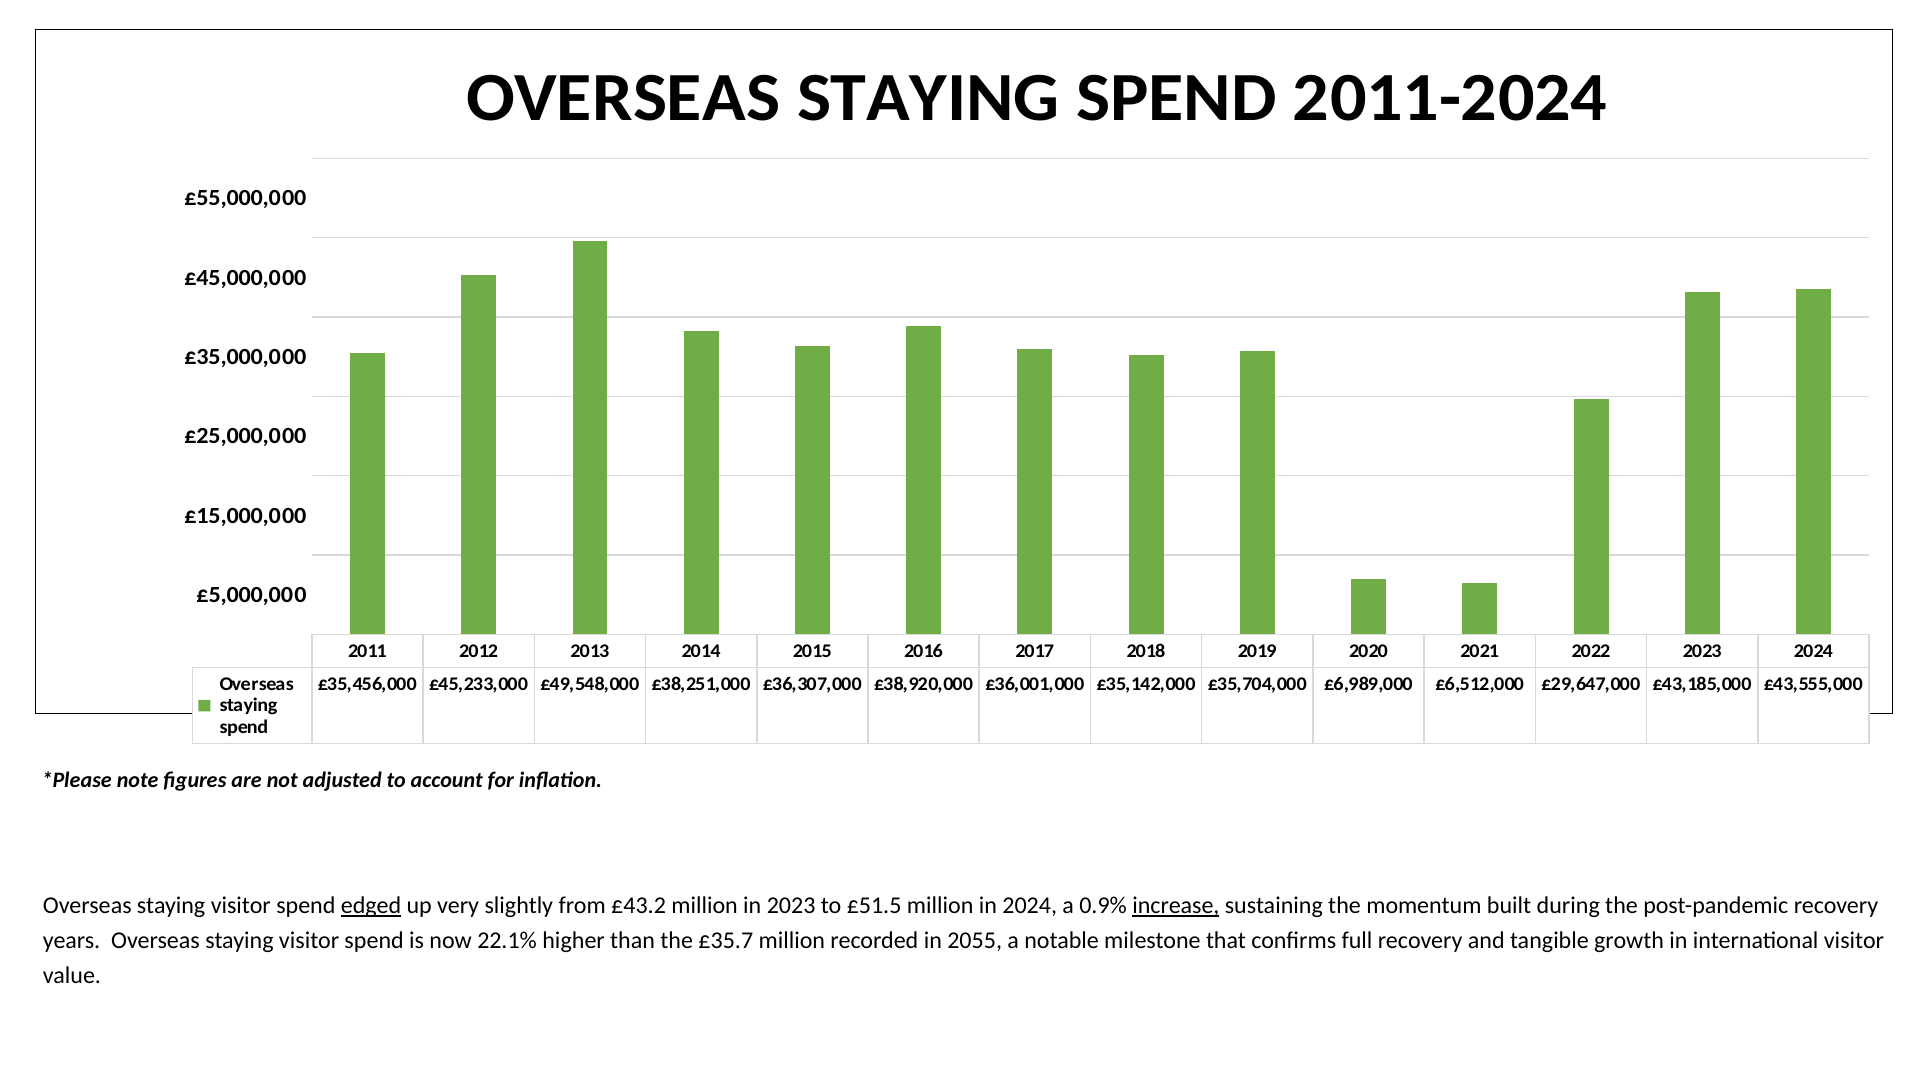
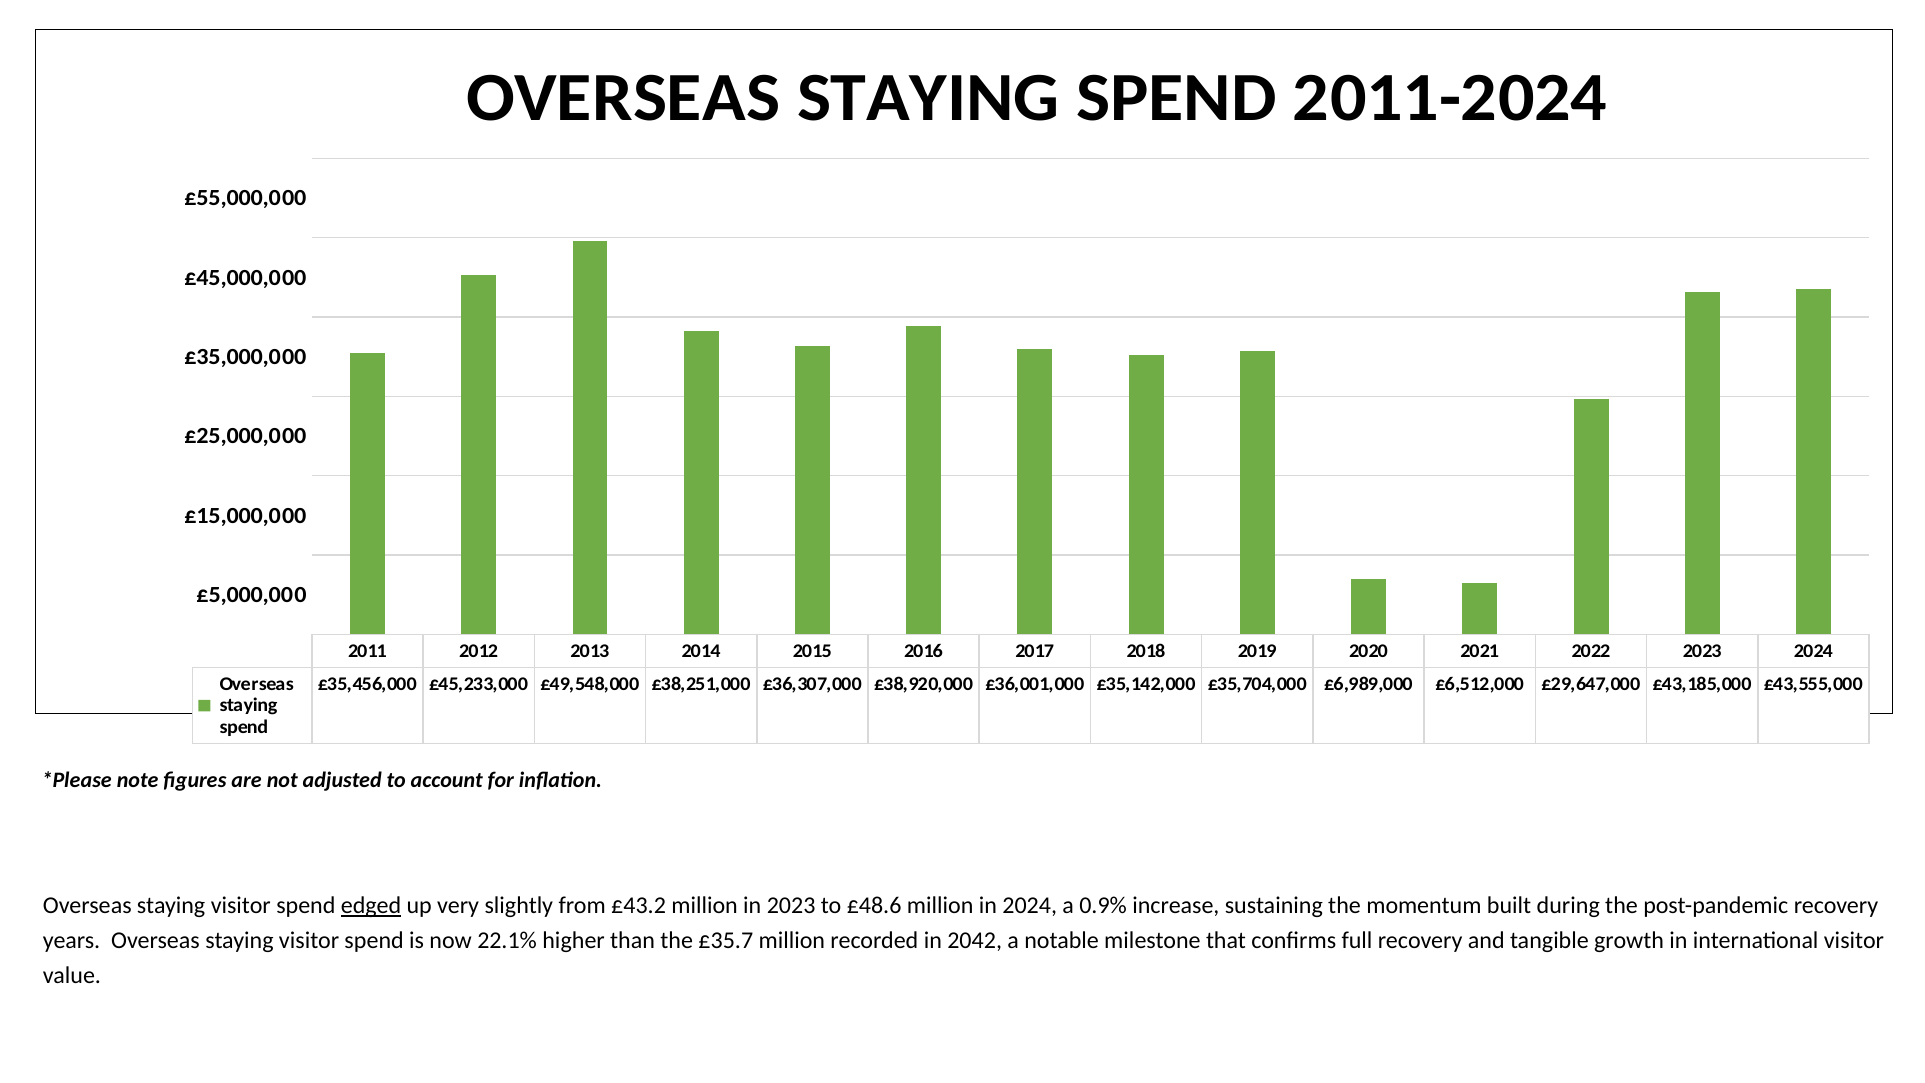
£51.5: £51.5 -> £48.6 (874, 906)
increase underline: present -> none (1176, 906)
2055: 2055 -> 2042 (975, 940)
